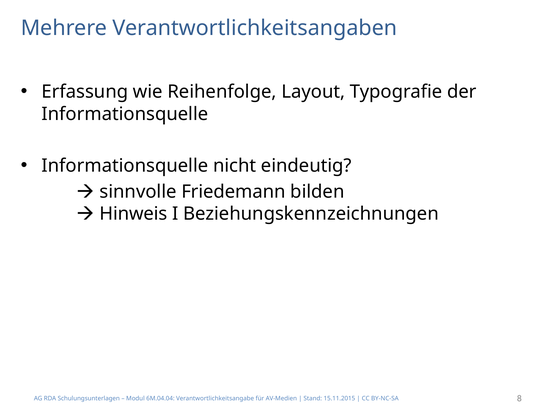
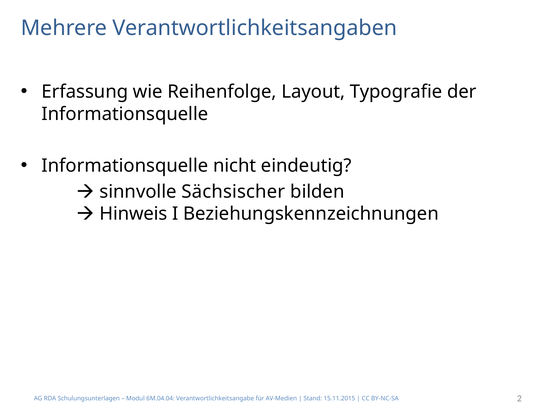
Friedemann: Friedemann -> Sächsischer (233, 192)
8: 8 -> 2 (519, 399)
